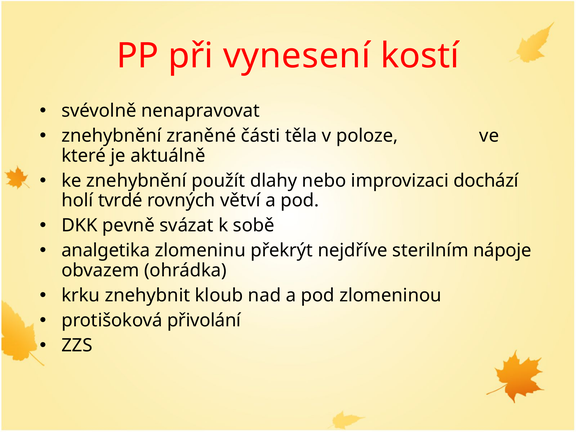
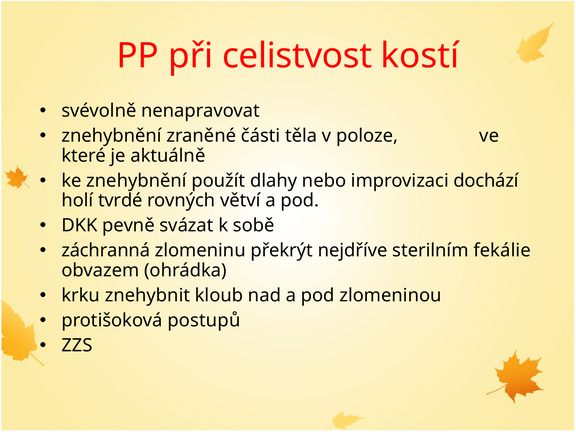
vynesení: vynesení -> celistvost (297, 56)
analgetika: analgetika -> záchranná (106, 251)
nápoje: nápoje -> fekálie (502, 251)
přivolání: přivolání -> postupů (204, 320)
